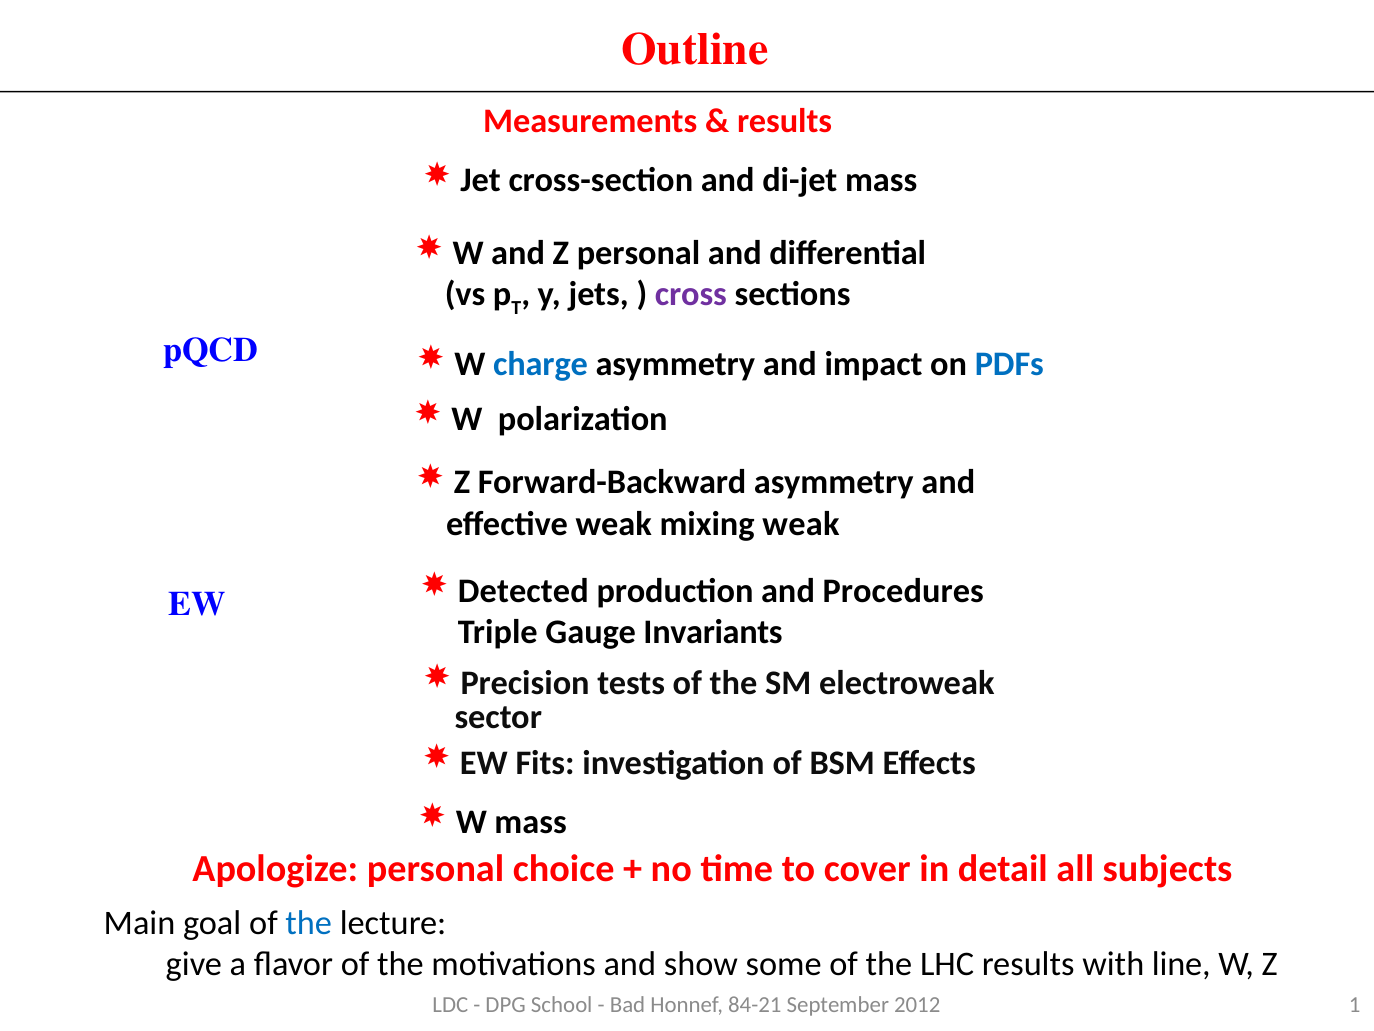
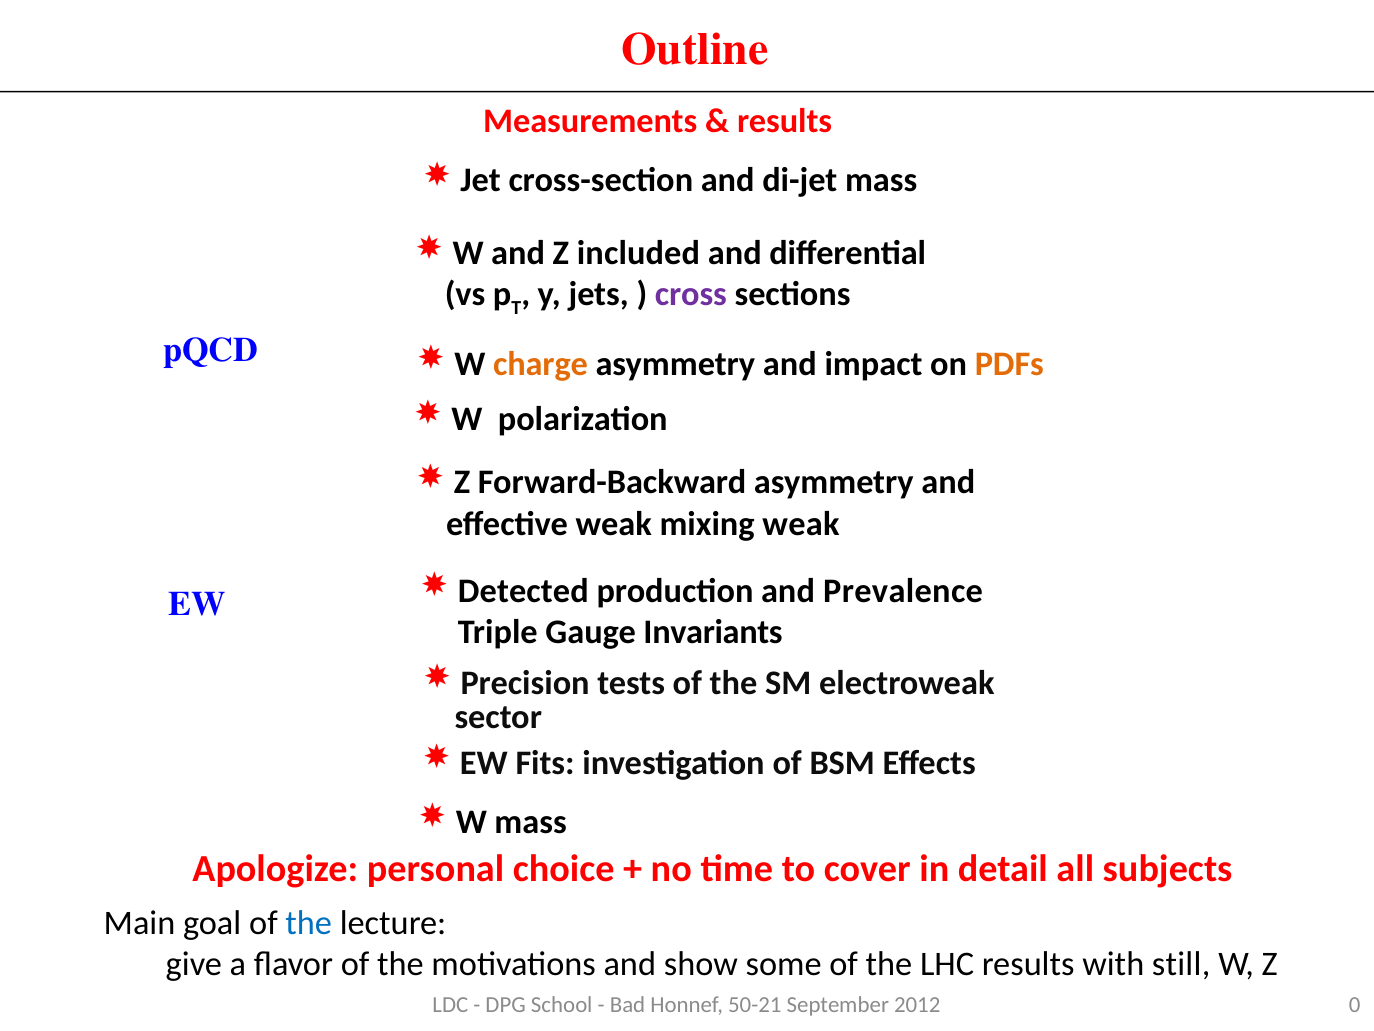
Z personal: personal -> included (638, 253)
charge colour: blue -> orange (541, 364)
PDFs colour: blue -> orange (1009, 364)
Procedures: Procedures -> Prevalence (903, 591)
line: line -> still (1181, 964)
84-21: 84-21 -> 50-21 (755, 1004)
1: 1 -> 0 (1355, 1004)
